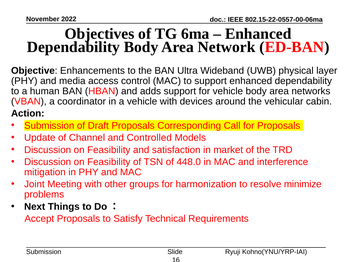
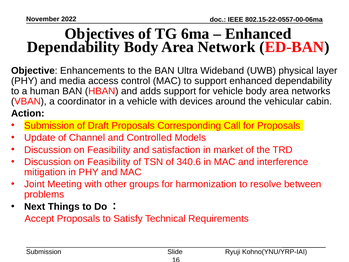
448.0: 448.0 -> 340.6 (189, 162)
minimize: minimize -> between (303, 184)
